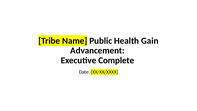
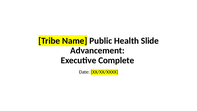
Gain: Gain -> Slide (150, 41)
